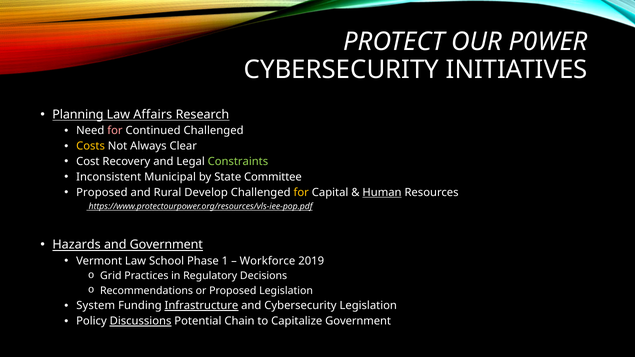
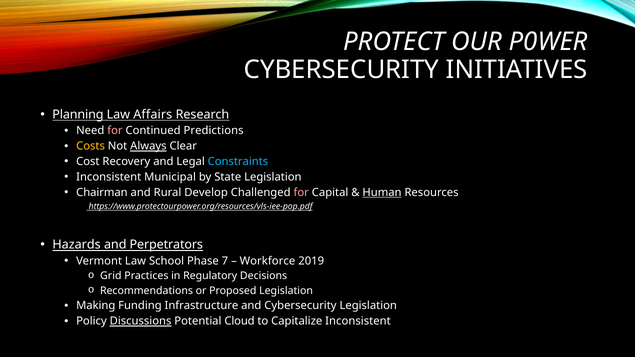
Continued Challenged: Challenged -> Predictions (214, 131)
Always underline: none -> present (148, 146)
Constraints colour: light green -> light blue (238, 162)
State Committee: Committee -> Legislation (273, 177)
Proposed: Proposed -> Chairman (102, 193)
for colour: yellow -> pink (301, 193)
and Government: Government -> Perpetrators (166, 245)
1: 1 -> 7 (225, 261)
System: System -> Making (96, 306)
Infrastructure underline: present -> none (201, 306)
Chain: Chain -> Cloud (240, 321)
Capitalize Government: Government -> Inconsistent (358, 321)
